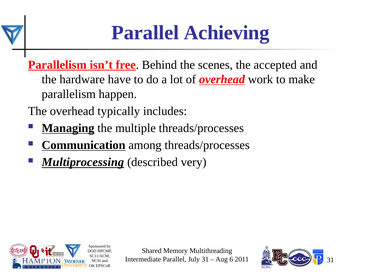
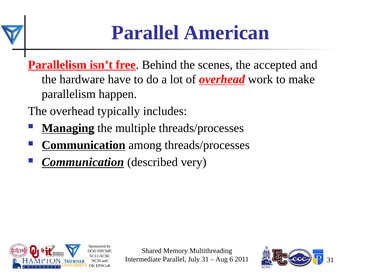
Achieving: Achieving -> American (227, 33)
Multiprocessing: Multiprocessing -> Communication (83, 162)
